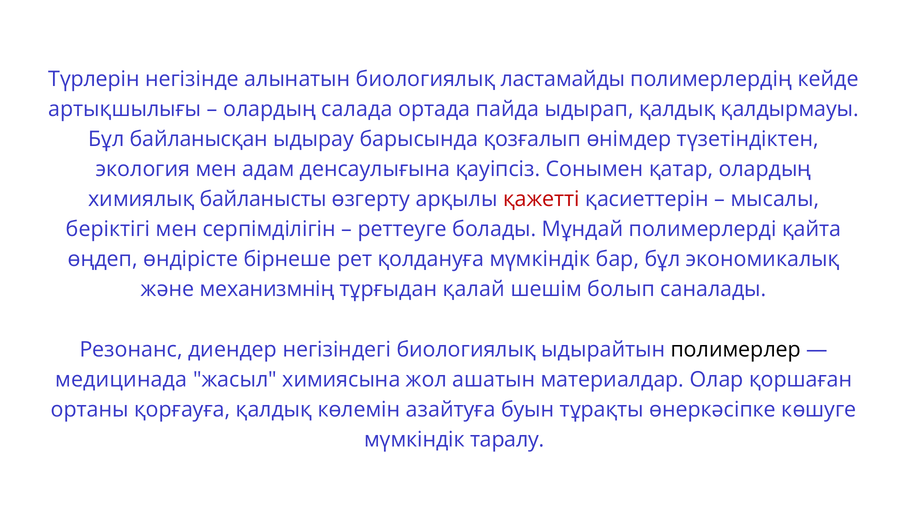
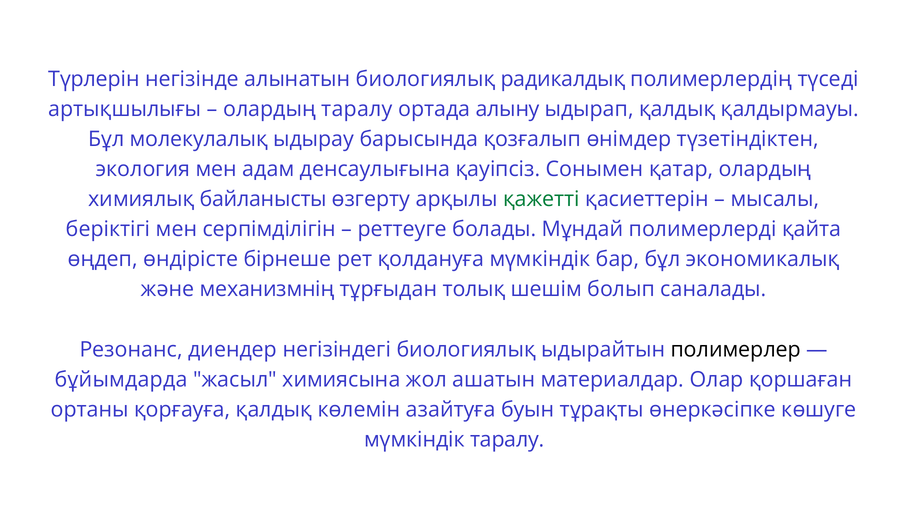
ластамайды: ластамайды -> радикалдық (563, 79)
кейде: кейде -> түседі (828, 79)
олардың салада: салада -> таралу (357, 109)
пайда: пайда -> алыну (508, 109)
байланысқан: байланысқан -> молекулалық (199, 139)
қажетті colour: red -> green (541, 199)
қалай: қалай -> толық (474, 289)
медицинада: медицинада -> бұйымдарда (121, 379)
